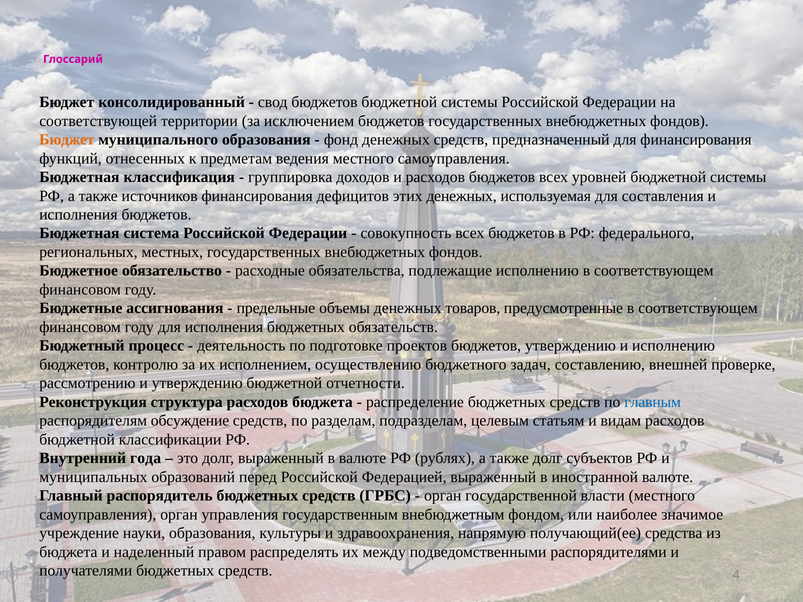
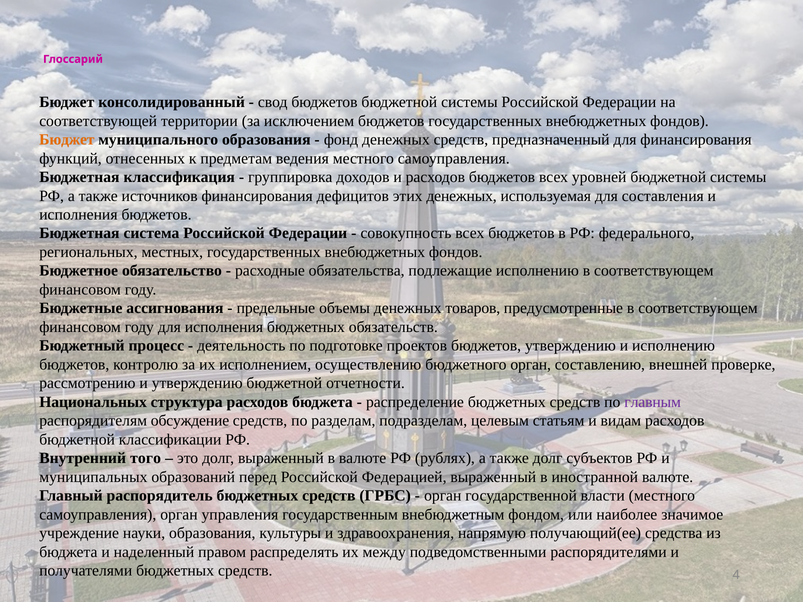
бюджетного задач: задач -> орган (531, 365)
Реконструкция: Реконструкция -> Национальных (93, 402)
главным colour: blue -> purple (653, 402)
года: года -> того (146, 458)
